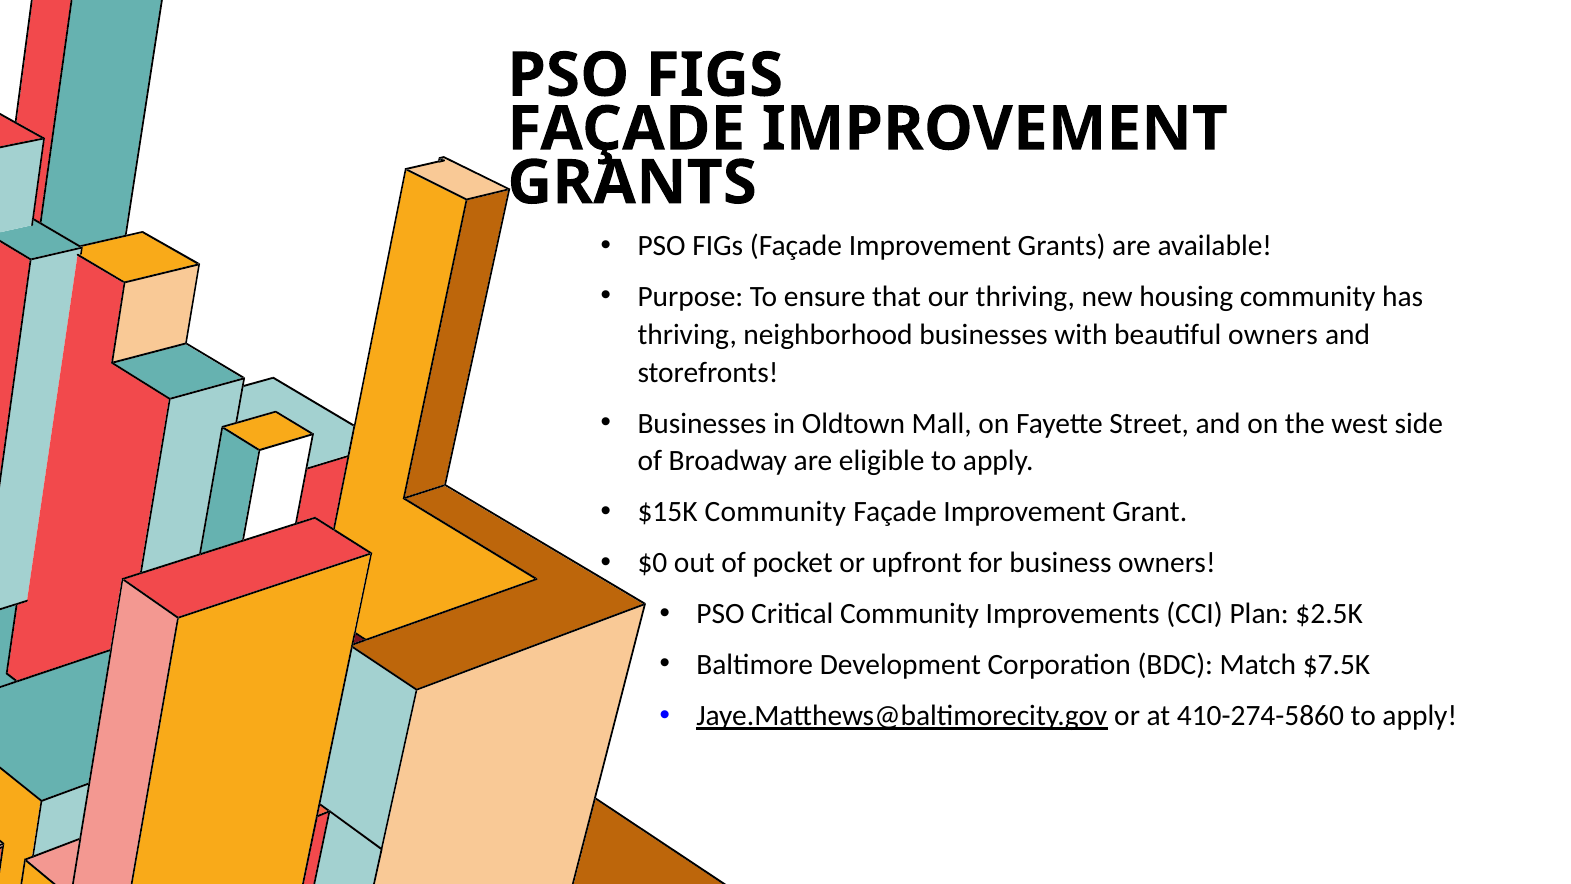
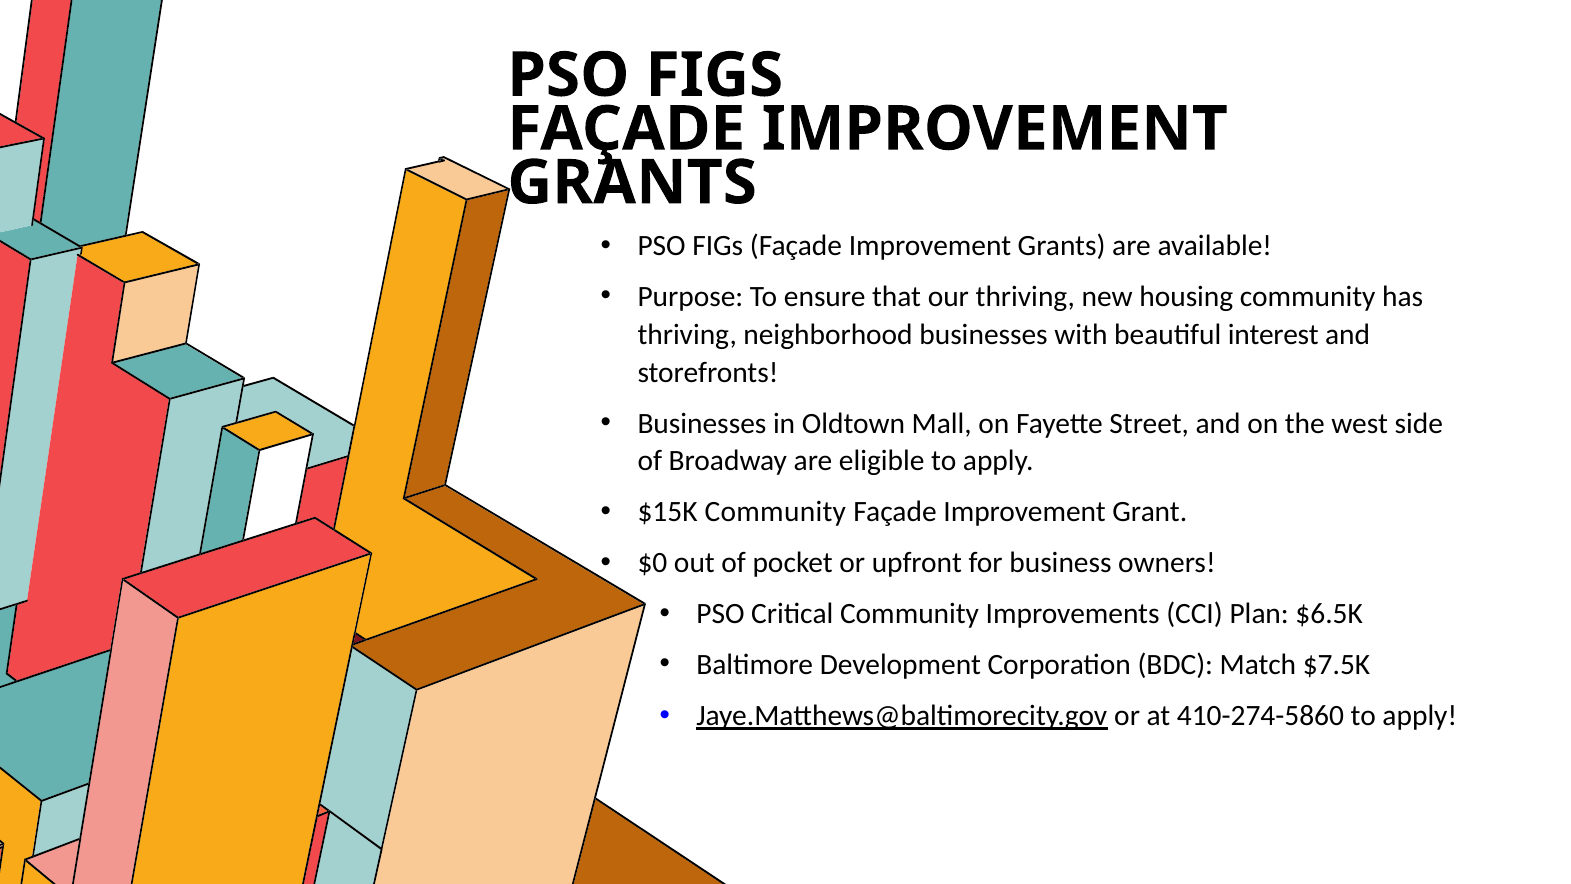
beautiful owners: owners -> interest (1273, 335)
$2.5K: $2.5K -> $6.5K (1329, 614)
